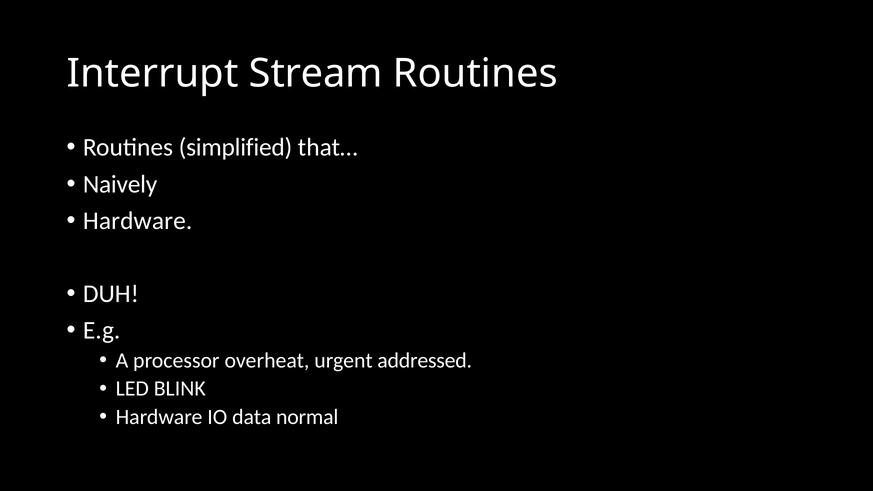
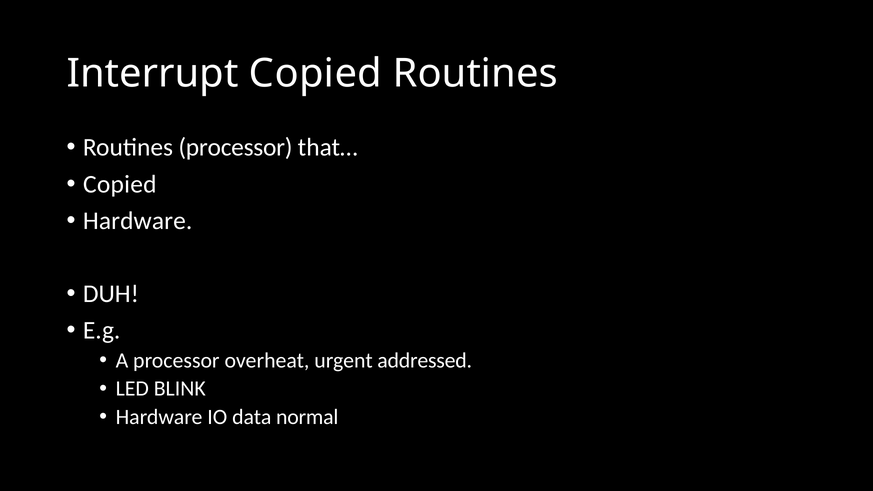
Interrupt Stream: Stream -> Copied (316, 73)
Routines simplified: simplified -> processor (235, 148)
Naively: Naively -> Copied (120, 184)
